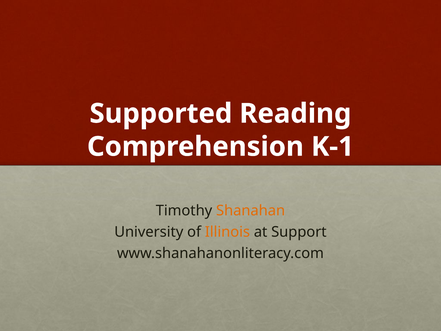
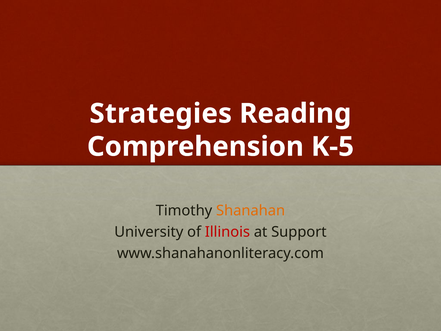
Supported: Supported -> Strategies (161, 113)
K-1: K-1 -> K-5 (332, 147)
Illinois colour: orange -> red (227, 232)
